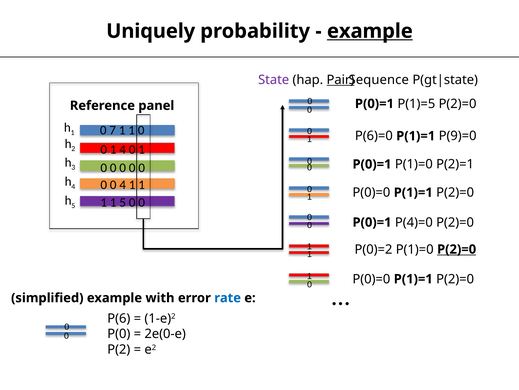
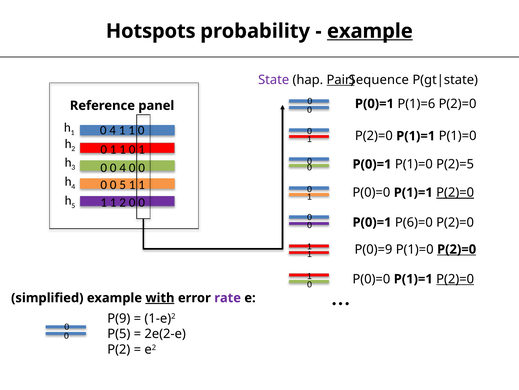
Uniquely: Uniquely -> Hotspots (151, 31)
P(1)=5: P(1)=5 -> P(1)=6 (416, 104)
7: 7 -> 4 (113, 130)
P(6)=0: P(6)=0 -> P(2)=0 (374, 136)
P(1)=1 P(9)=0: P(9)=0 -> P(1)=0 (458, 136)
4: 4 -> 1 (123, 149)
P(2)=1: P(2)=1 -> P(2)=5 (455, 164)
0: 0 -> 4 (123, 168)
0 4: 4 -> 5 (123, 185)
P(2)=0 underline: none -> present (455, 192)
1 5: 5 -> 2 (123, 202)
P(4)=0: P(4)=0 -> P(6)=0 (414, 222)
P(0)=2: P(0)=2 -> P(0)=9 (373, 249)
P(2)=0 underline: none -> present (455, 279)
with underline: none -> present (160, 297)
rate colour: blue -> purple (228, 297)
P(6: P(6 -> P(9 (119, 318)
P(0: P(0 -> P(5 (119, 333)
2e(0-e: 2e(0-e -> 2e(2-e (165, 333)
